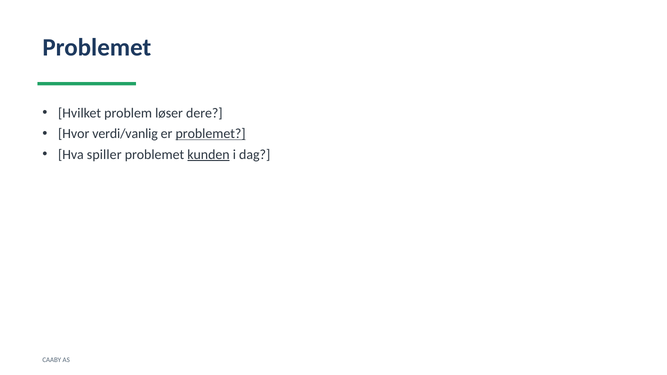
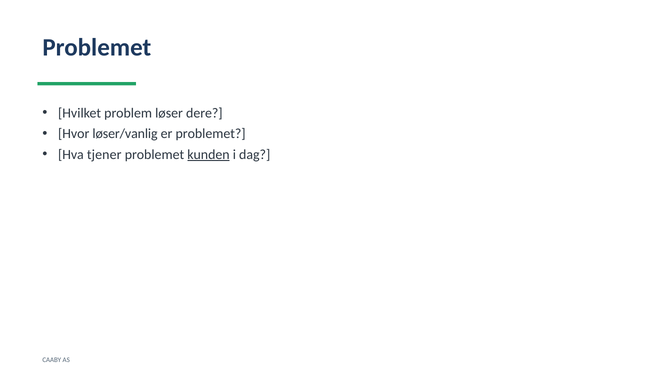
verdi/vanlig: verdi/vanlig -> løser/vanlig (125, 134)
problemet underline: present -> none (211, 134)
spiller: spiller -> tjener (104, 155)
